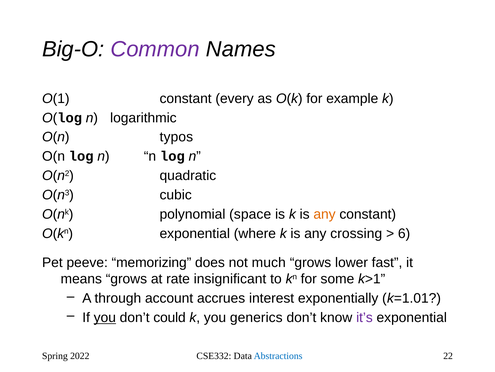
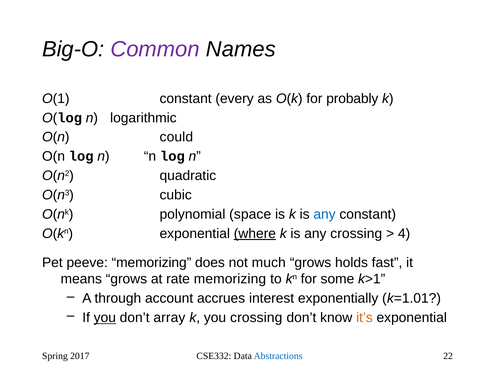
example: example -> probably (352, 98)
typos: typos -> could (176, 137)
any colour: orange -> blue (325, 214)
where underline: none -> present (255, 233)
6: 6 -> 4 (404, 233)
lower: lower -> holds (352, 262)
rate insignificant: insignificant -> memorizing (230, 279)
could: could -> array (169, 317)
you generics: generics -> crossing (256, 317)
it’s colour: purple -> orange (364, 317)
2022: 2022 -> 2017 (80, 355)
